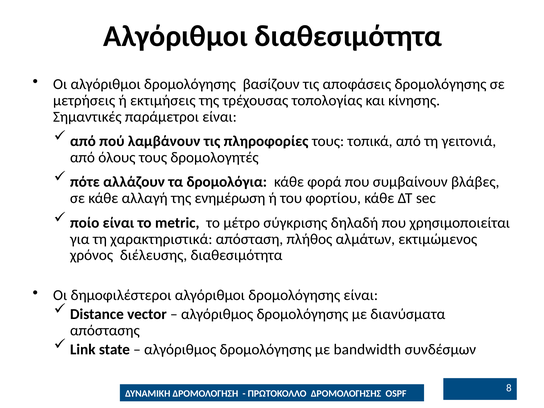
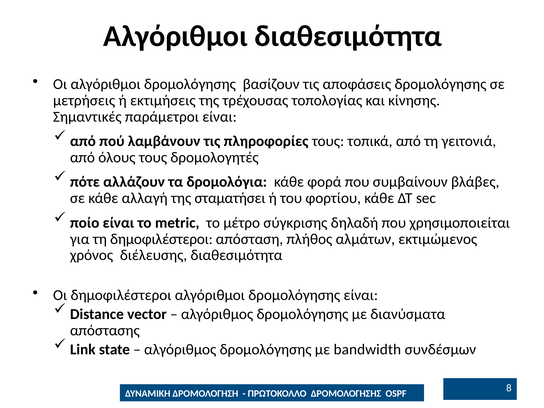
ενημέρωση: ενημέρωση -> σταματήσει (230, 198)
τη χαρακτηριστικά: χαρακτηριστικά -> δημοφιλέστεροι (161, 239)
